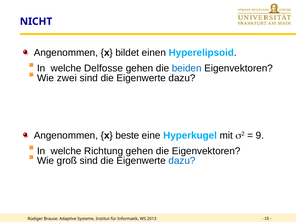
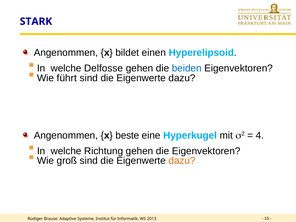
NICHT: NICHT -> STARK (36, 21)
zwei: zwei -> führt (67, 78)
9: 9 -> 4 (260, 135)
dazu colour: blue -> orange (182, 161)
